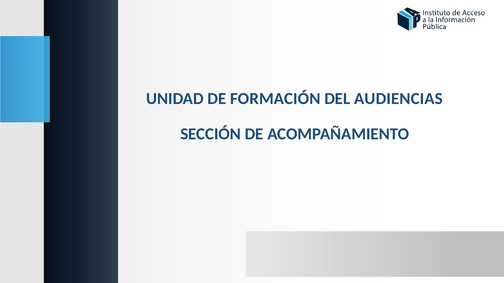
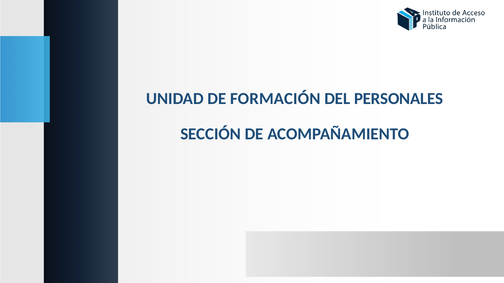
AUDIENCIAS: AUDIENCIAS -> PERSONALES (399, 99)
